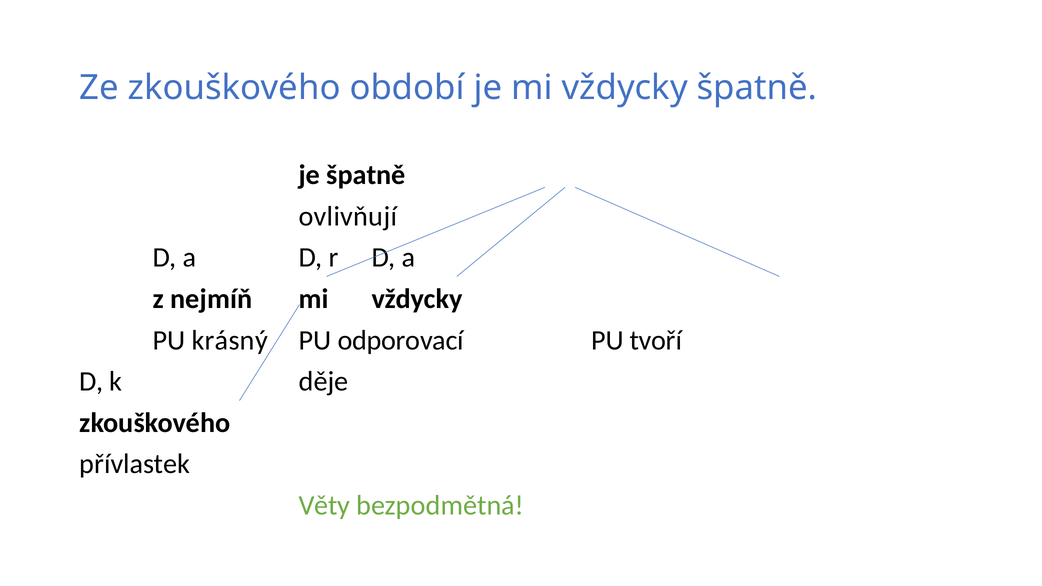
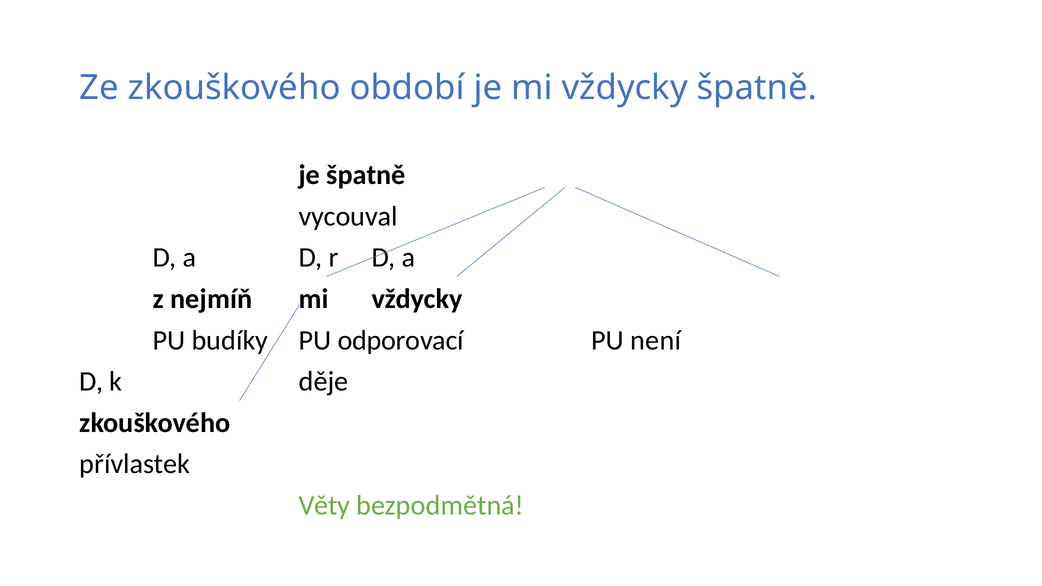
ovlivňují: ovlivňují -> vycouval (348, 216)
krásný: krásný -> budíky (230, 340)
tvoří: tvoří -> není (656, 340)
